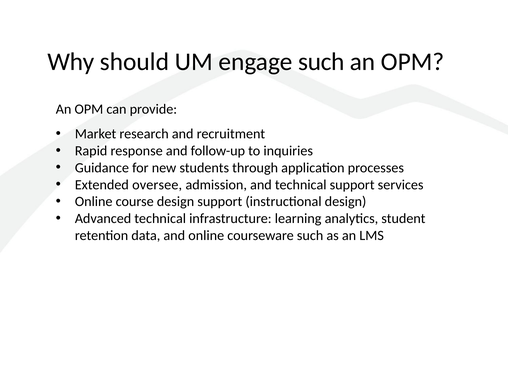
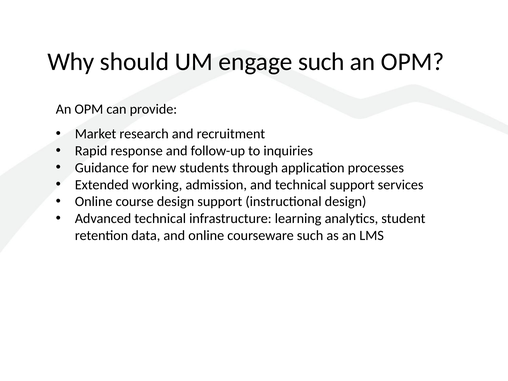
oversee: oversee -> working (157, 185)
